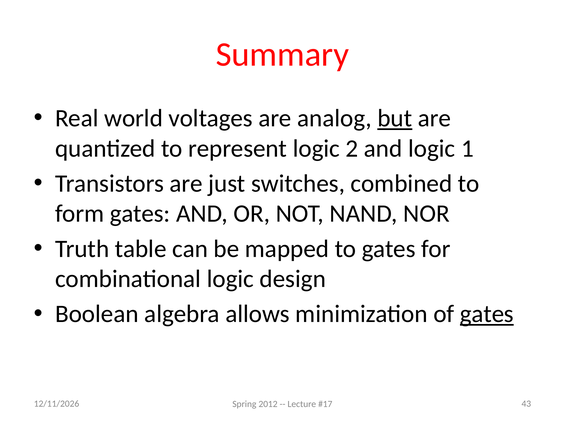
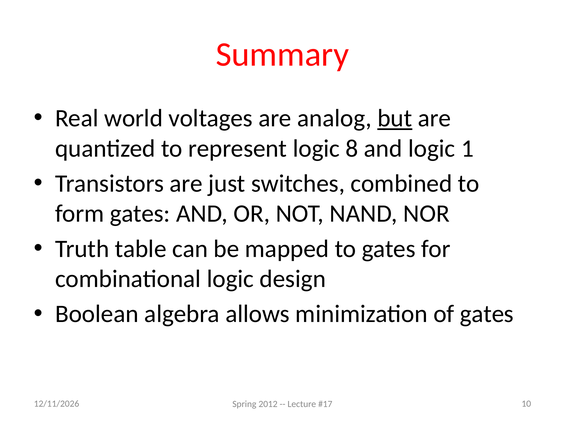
2: 2 -> 8 (352, 149)
gates underline: present -> none (487, 315)
43: 43 -> 10 (526, 405)
